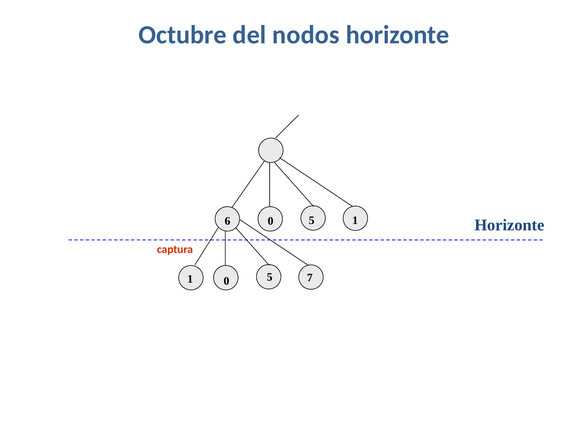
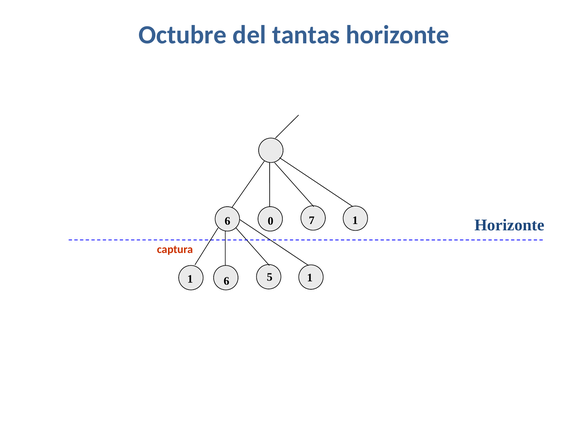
nodos: nodos -> tantas (306, 35)
6 0 5: 5 -> 7 (312, 220)
1 0: 0 -> 6 (227, 281)
5 7: 7 -> 1 (310, 278)
